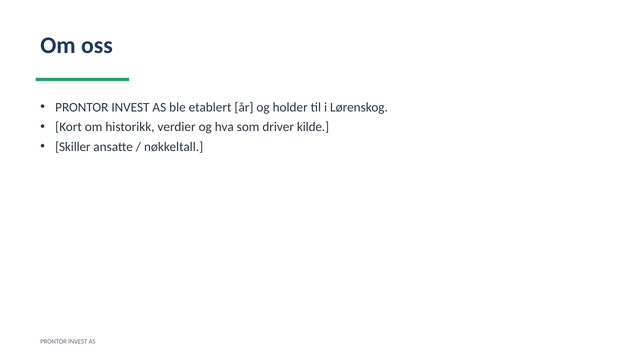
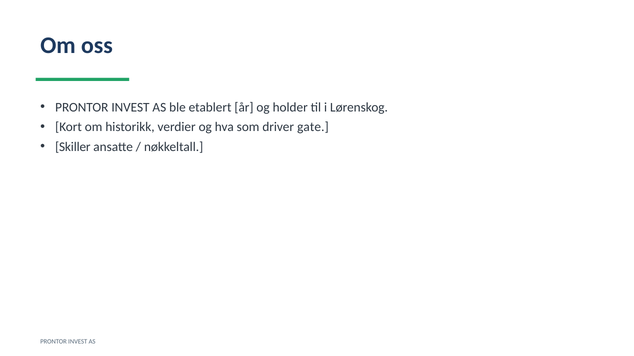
kilde: kilde -> gate (313, 127)
